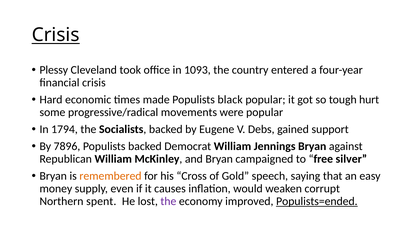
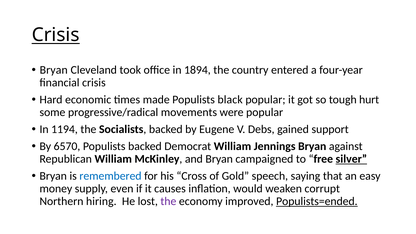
Plessy: Plessy -> Bryan (54, 70)
1093: 1093 -> 1894 (197, 70)
1794: 1794 -> 1194 (65, 129)
7896: 7896 -> 6570 (67, 146)
silver underline: none -> present (351, 159)
remembered colour: orange -> blue (110, 176)
spent: spent -> hiring (101, 201)
